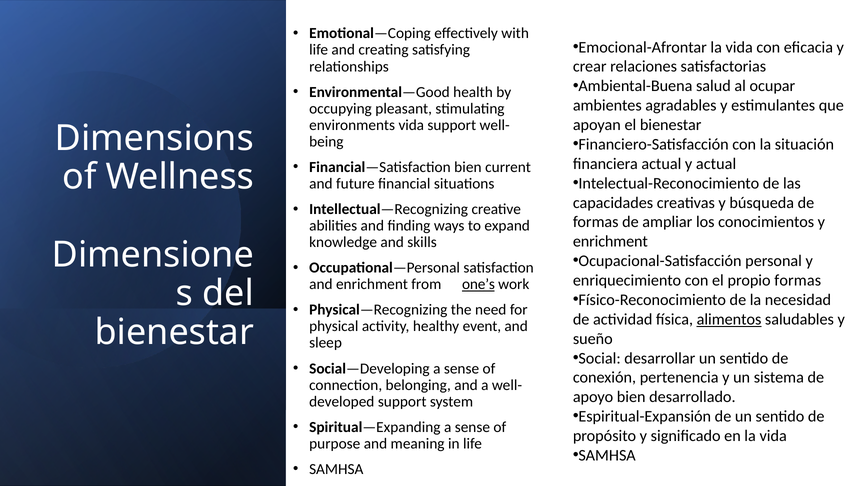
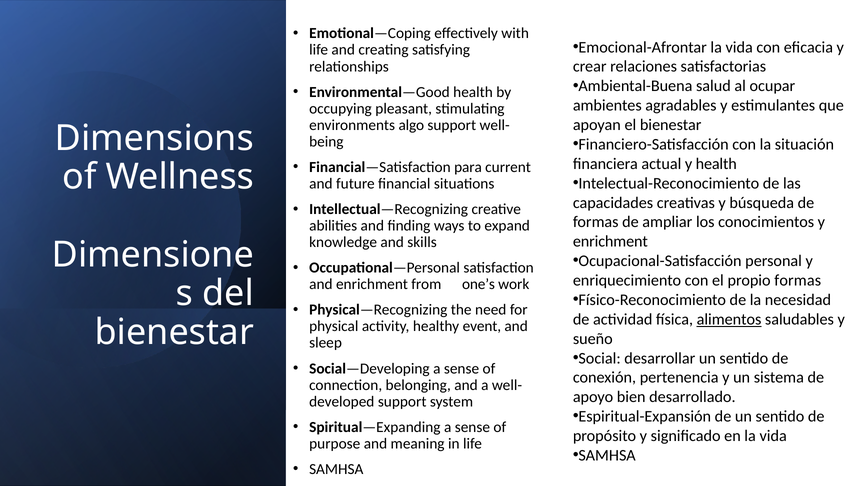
environments vida: vida -> algo (411, 125)
y actual: actual -> health (716, 164)
Financial—Satisfaction bien: bien -> para (468, 167)
one’s underline: present -> none (478, 284)
